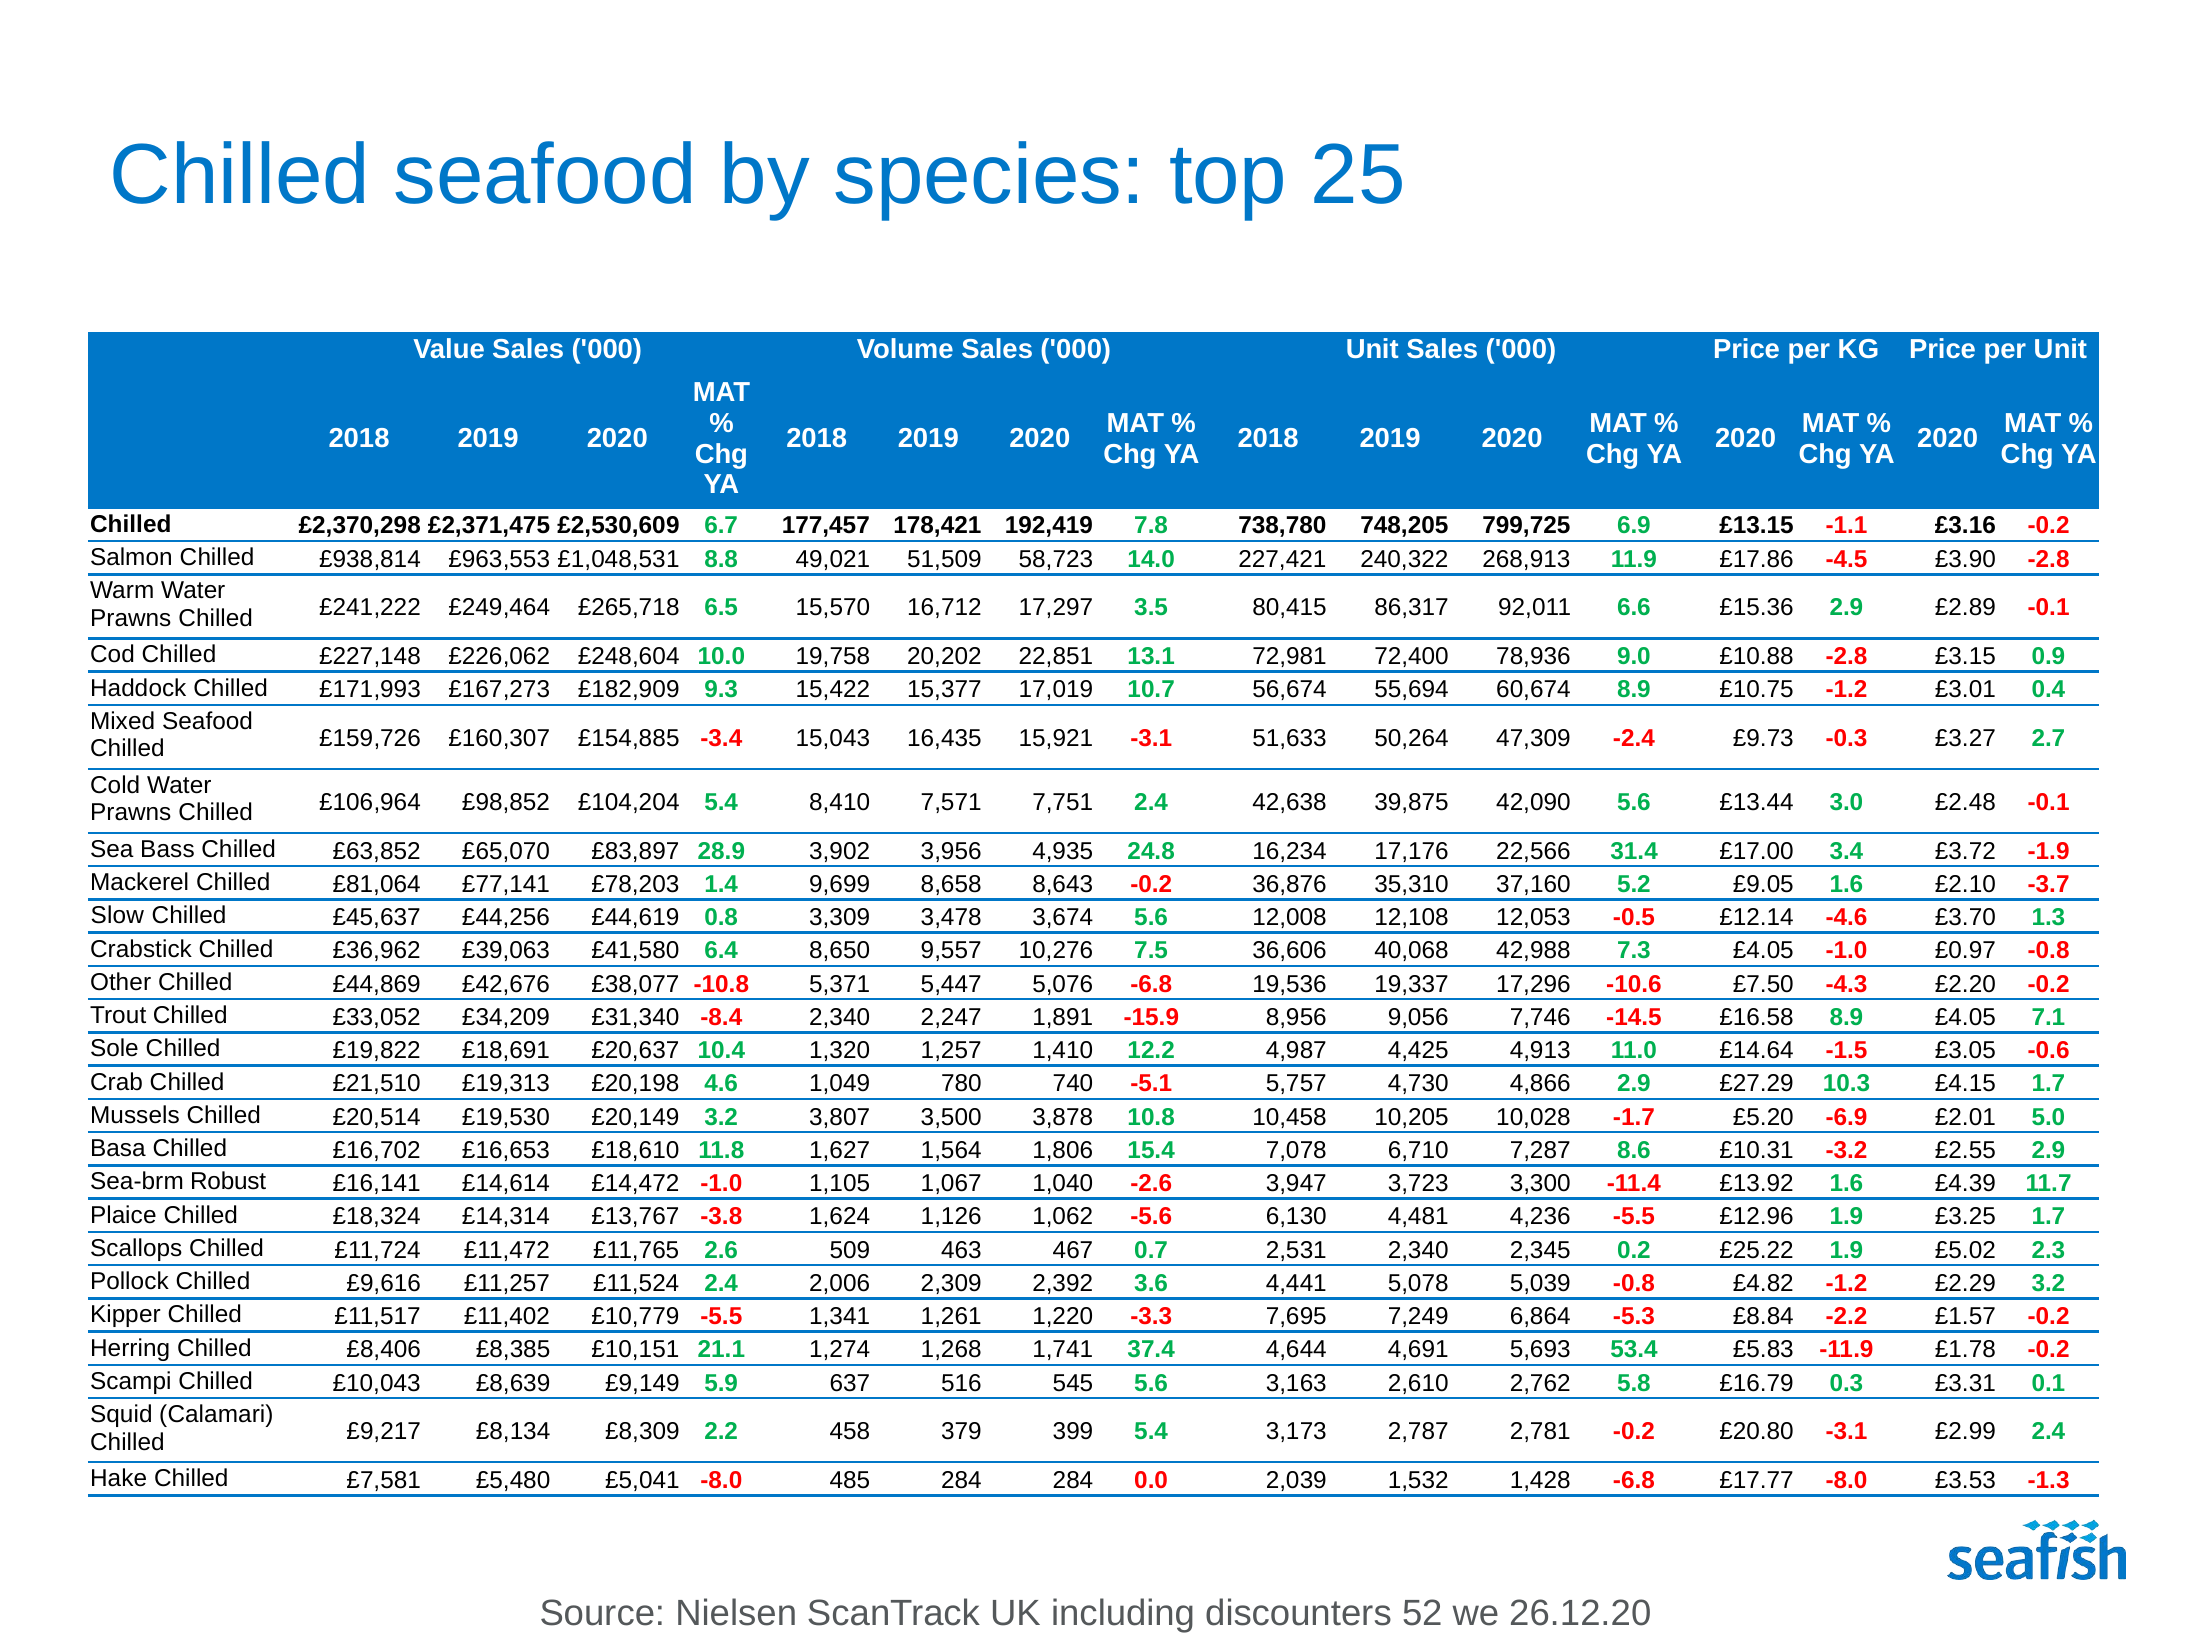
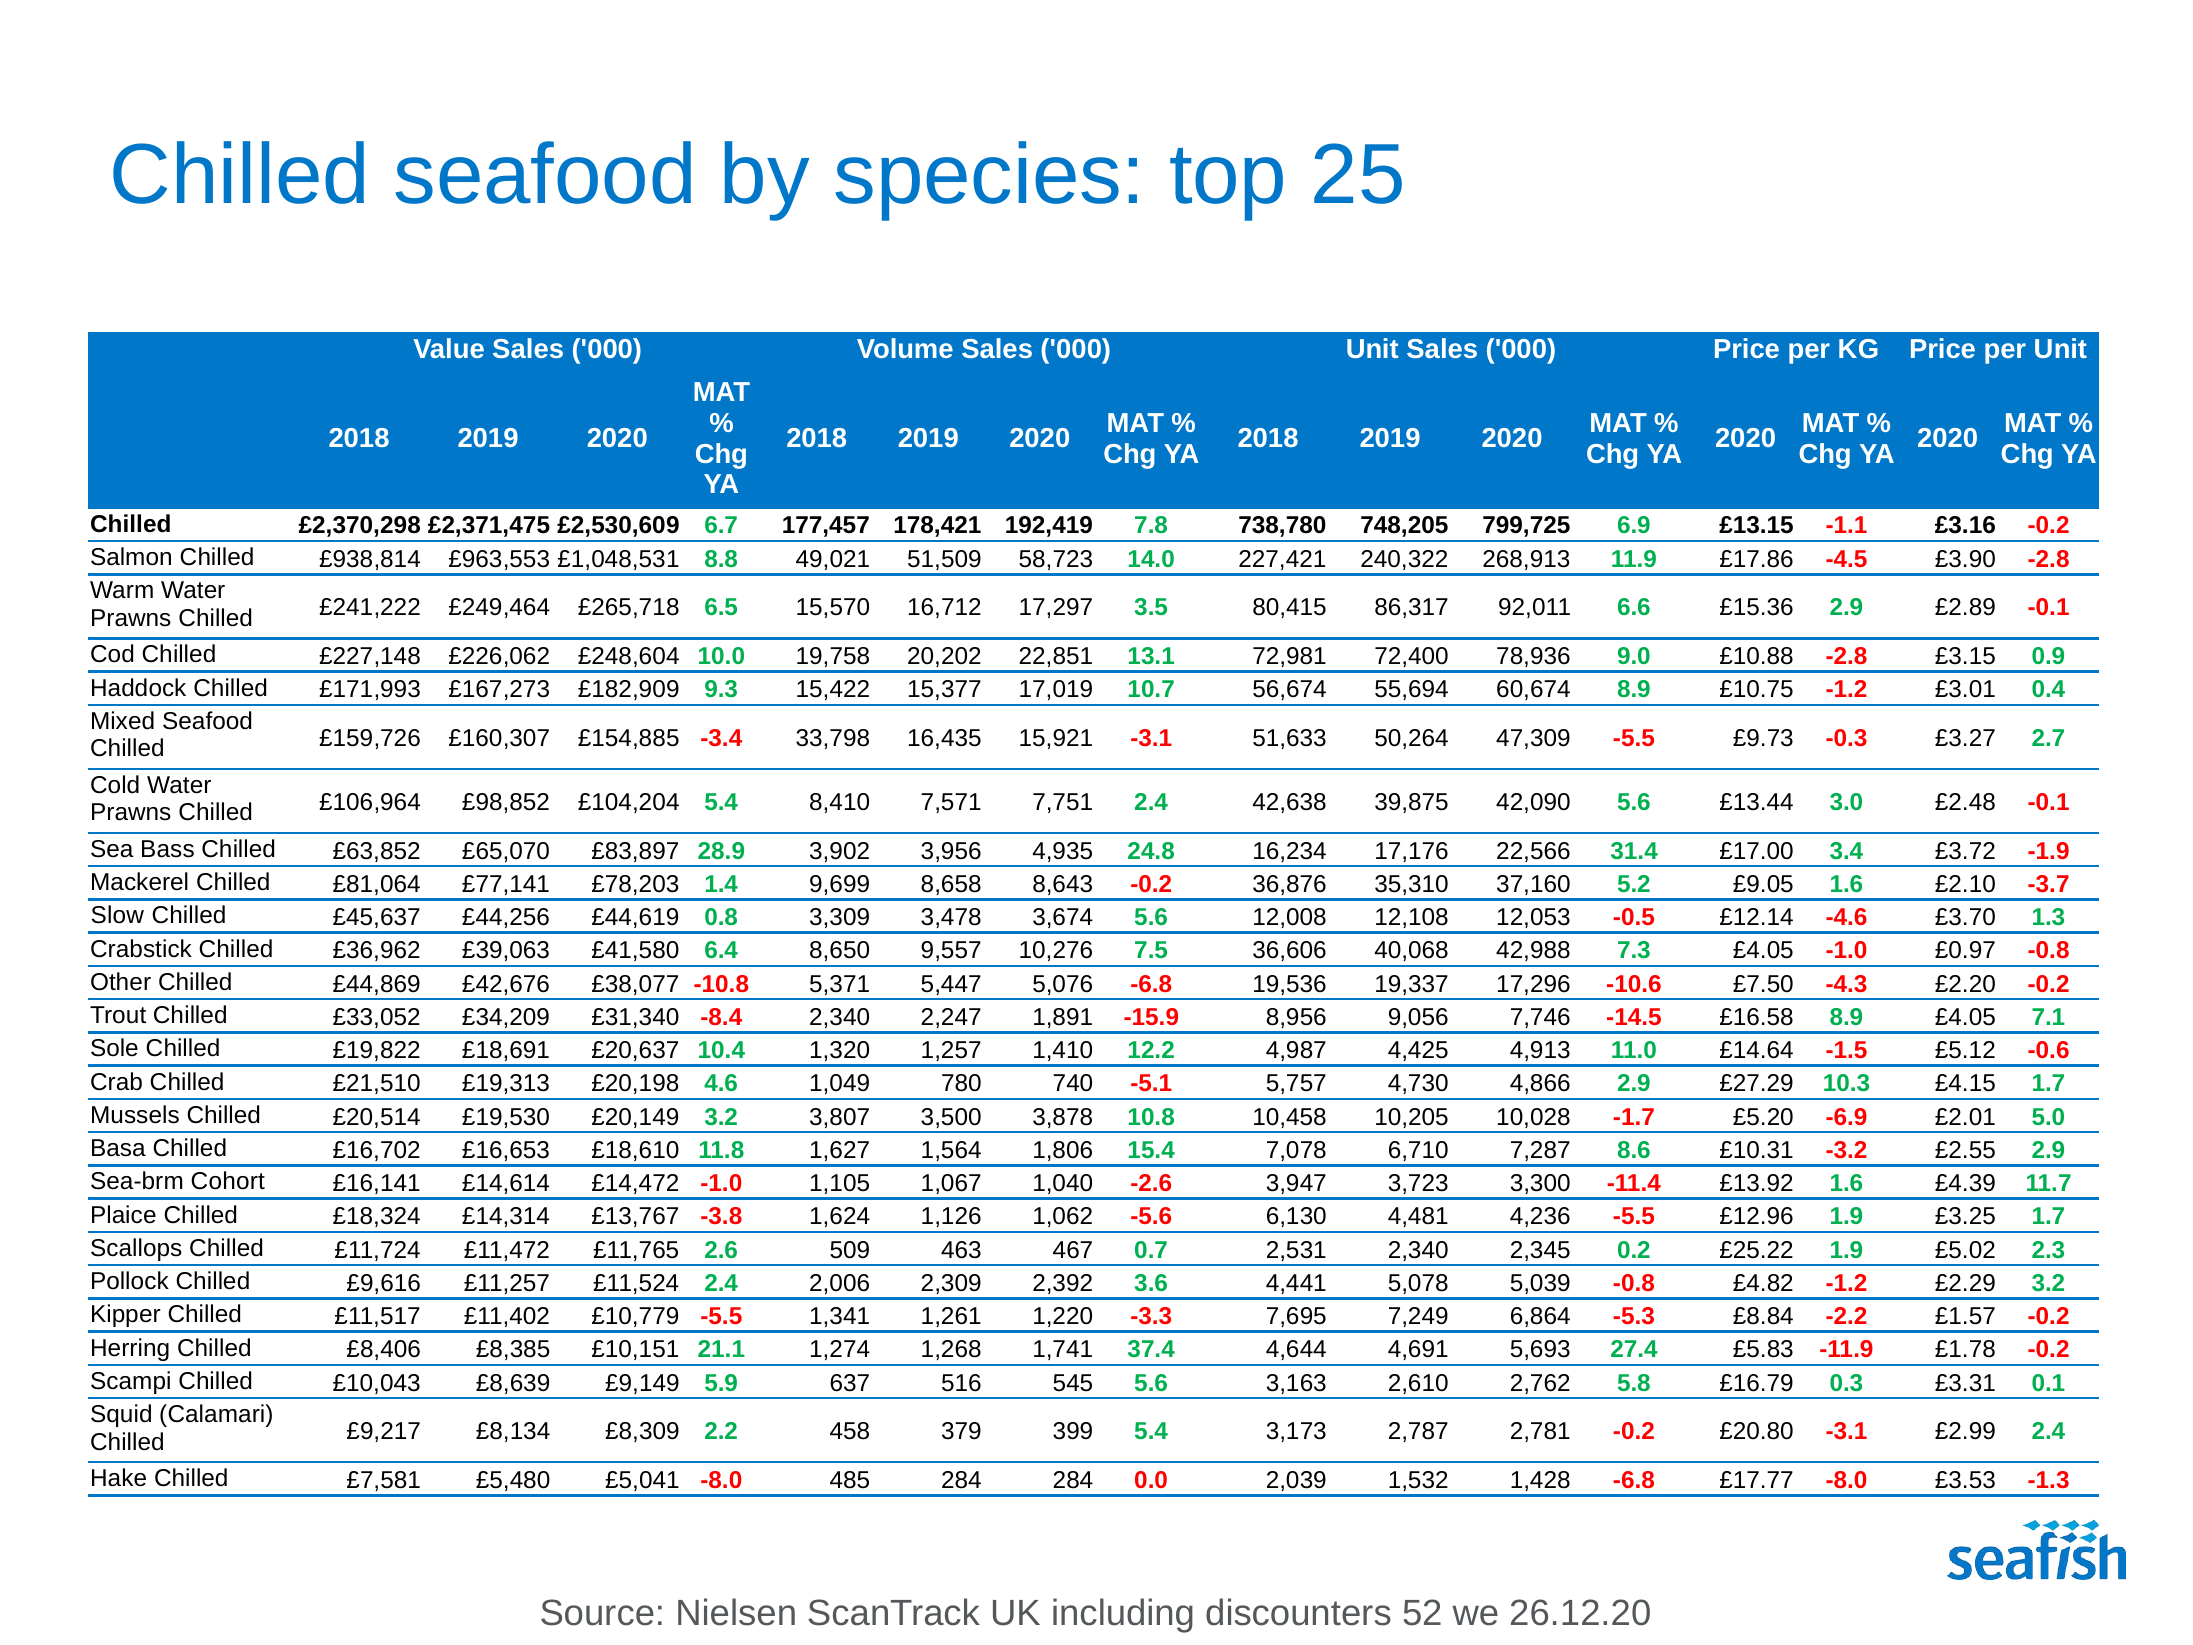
15,043: 15,043 -> 33,798 (833, 738)
47,309 -2.4: -2.4 -> -5.5 (1634, 738)
£3.05: £3.05 -> £5.12 (1965, 1050)
Robust: Robust -> Cohort (228, 1182)
53.4: 53.4 -> 27.4 (1634, 1350)
